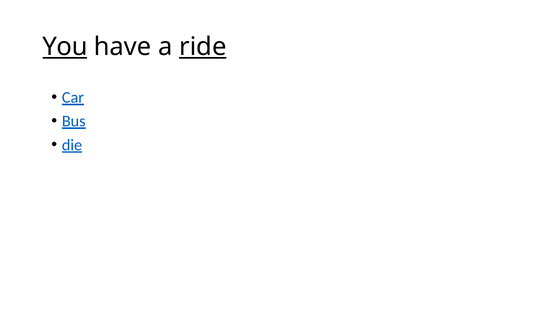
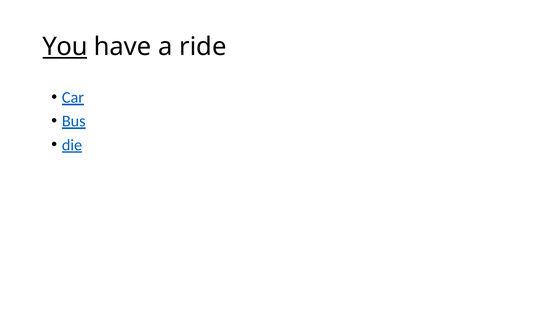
ride underline: present -> none (203, 47)
